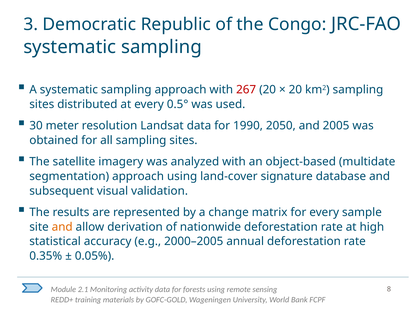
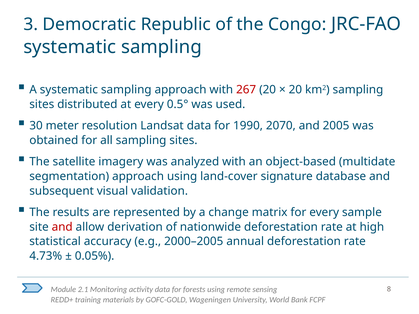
2050: 2050 -> 2070 (281, 126)
and colour: orange -> red (62, 227)
0.35%: 0.35% -> 4.73% (46, 256)
